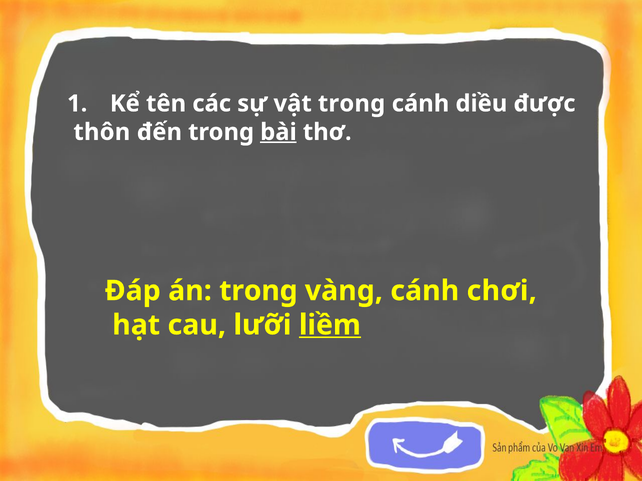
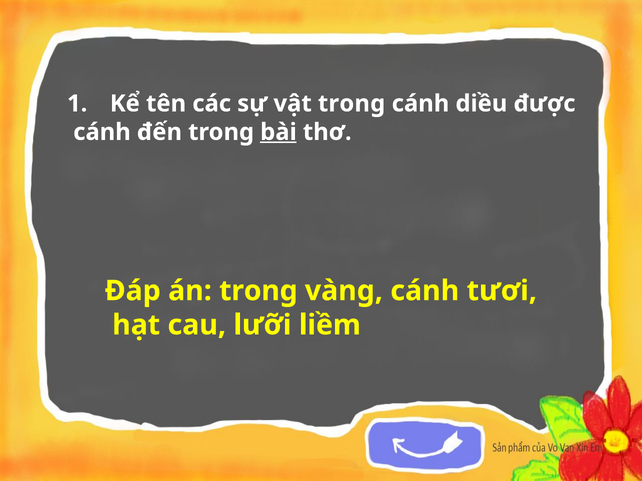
thôn: thôn -> cánh (102, 132)
chơi: chơi -> tươi (502, 291)
liềm underline: present -> none (330, 325)
